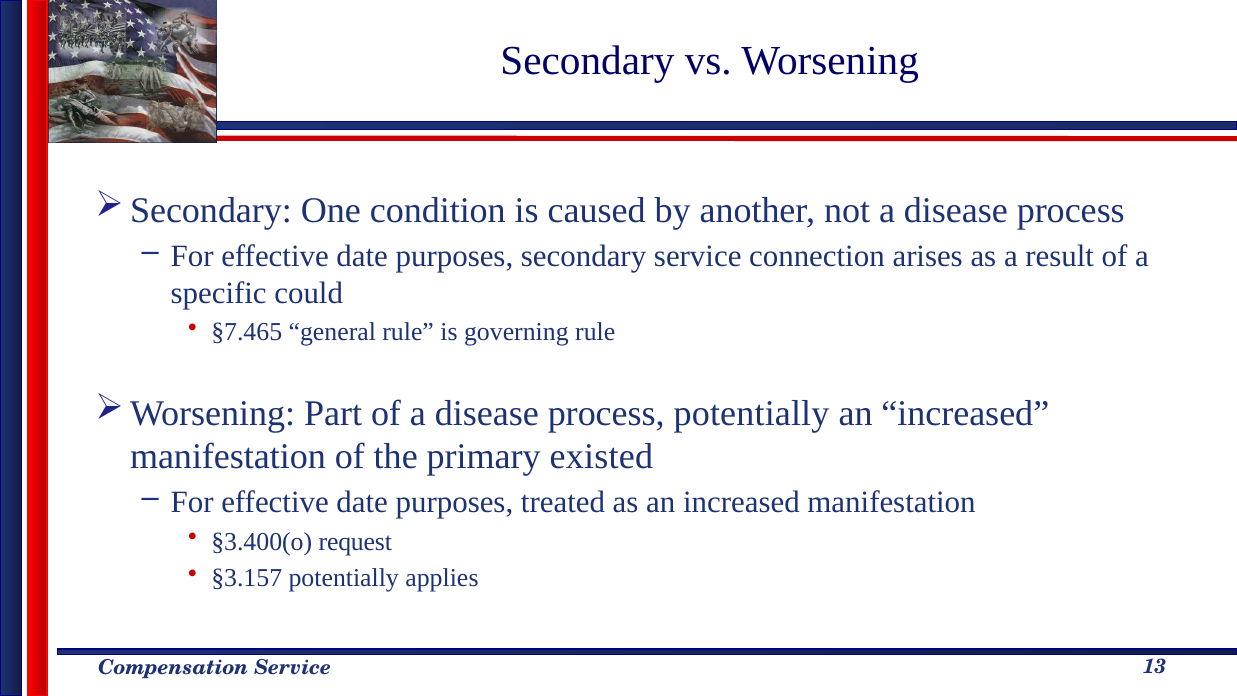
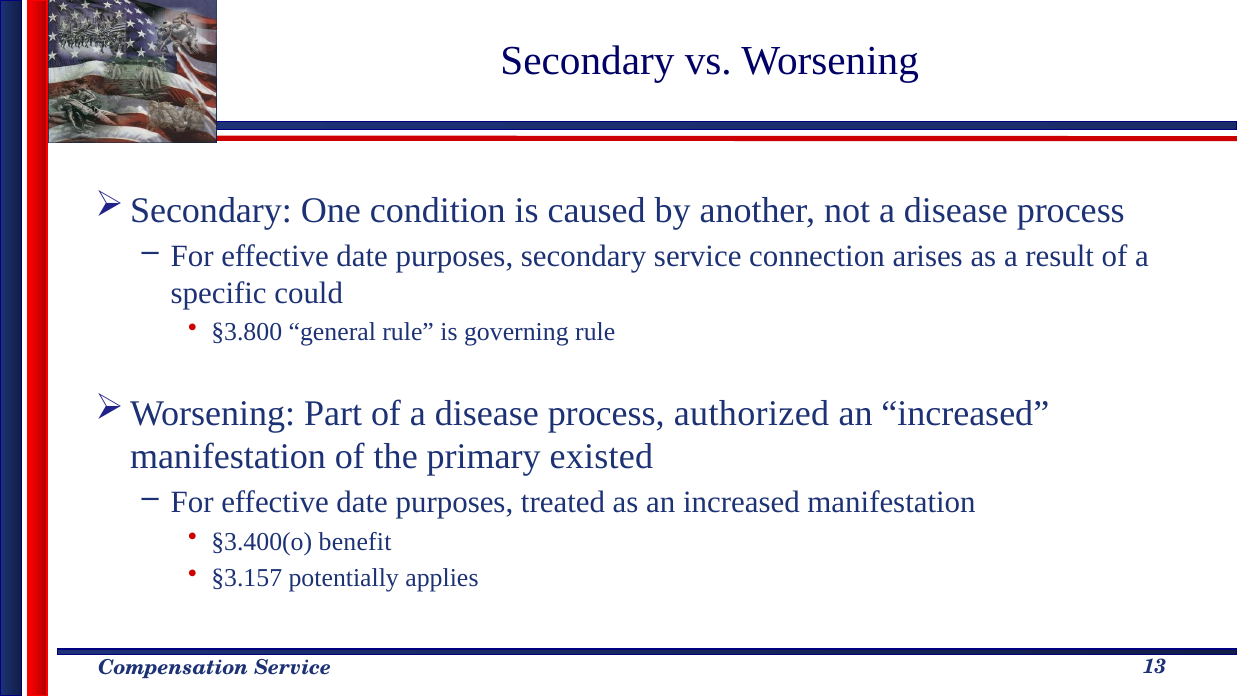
§7.465: §7.465 -> §3.800 (247, 332)
process potentially: potentially -> authorized (751, 413)
request: request -> benefit (355, 541)
